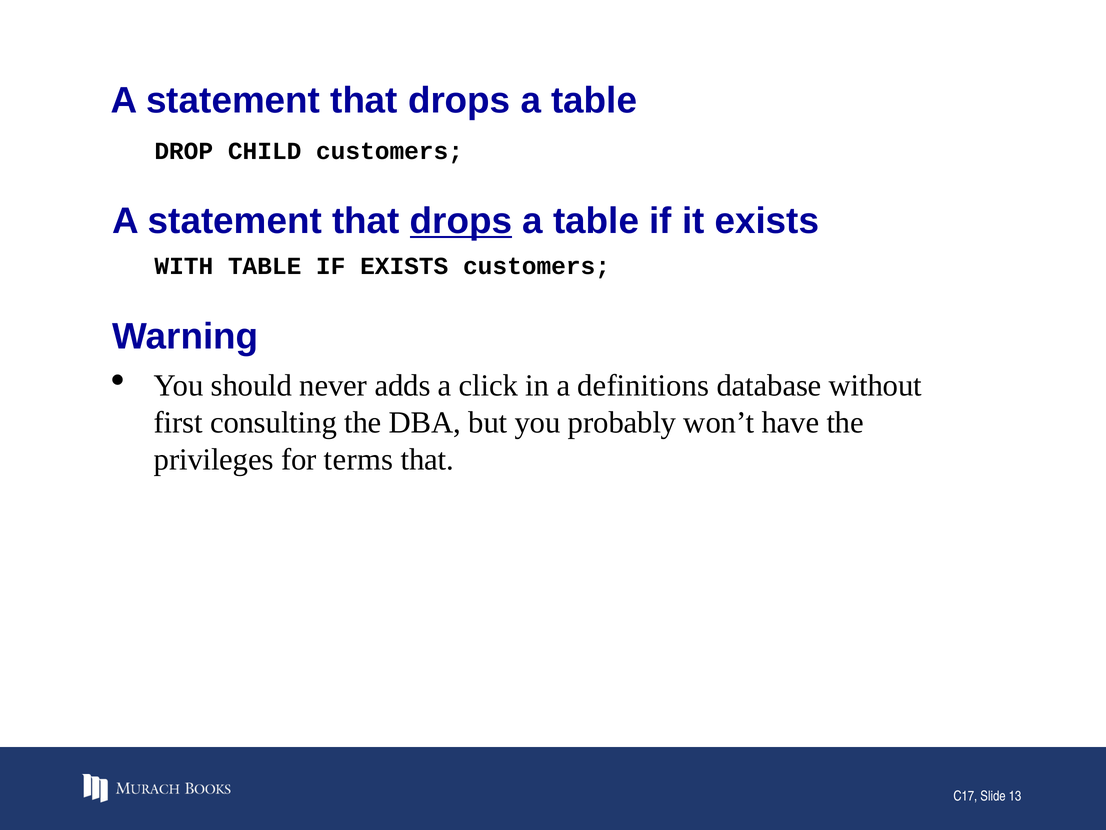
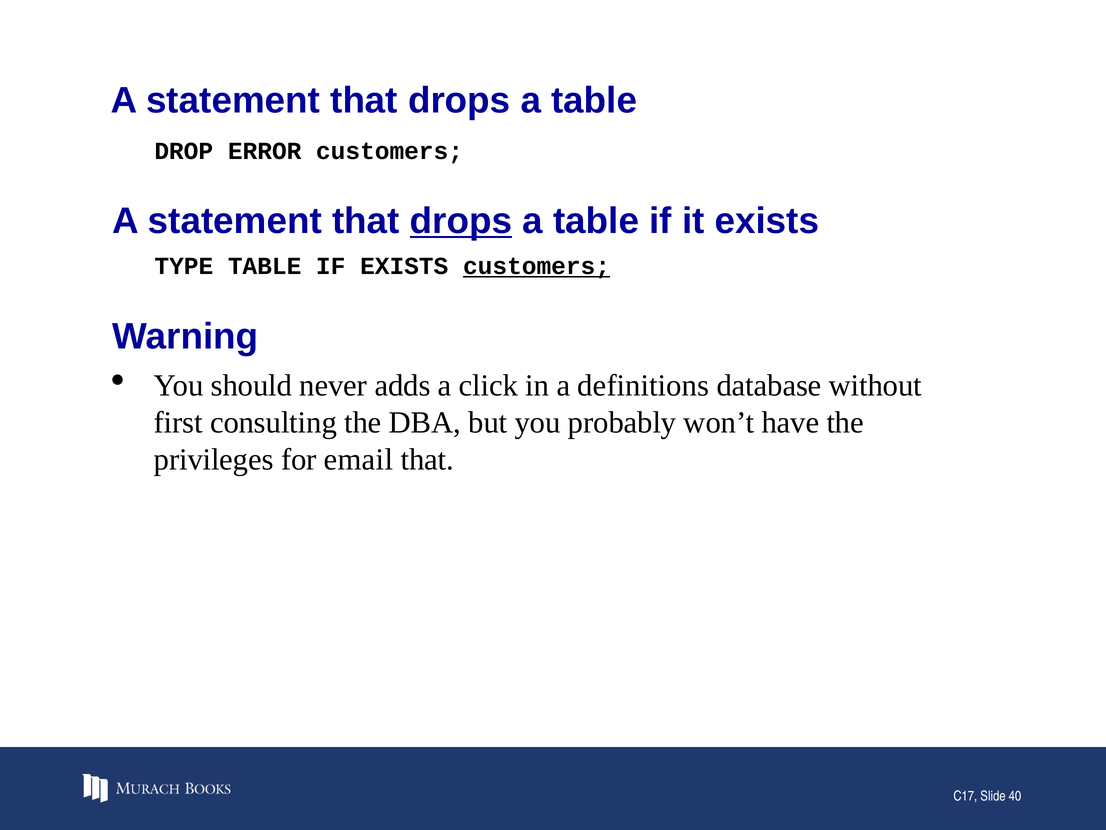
CHILD: CHILD -> ERROR (265, 151)
WITH: WITH -> TYPE (184, 266)
customers underline: none -> present (537, 266)
terms: terms -> email (359, 459)
13: 13 -> 40 (1015, 796)
